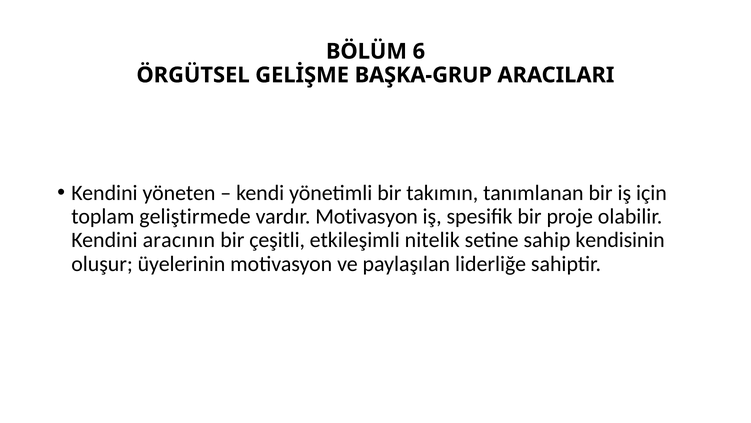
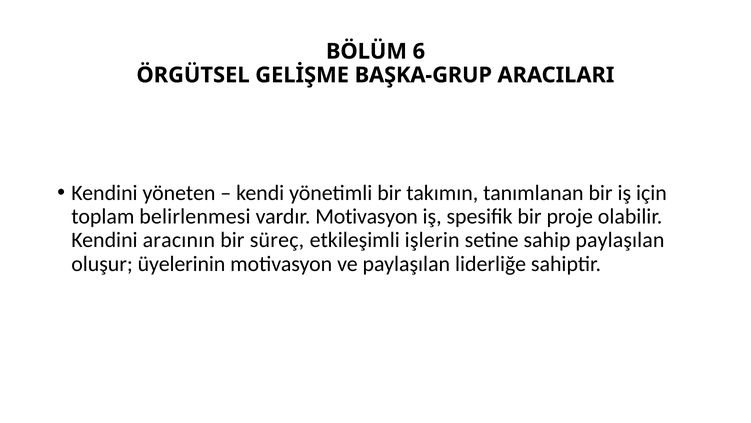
geliştirmede: geliştirmede -> belirlenmesi (195, 216)
çeşitli: çeşitli -> süreç (277, 240)
nitelik: nitelik -> işlerin (432, 240)
sahip kendisinin: kendisinin -> paylaşılan (620, 240)
